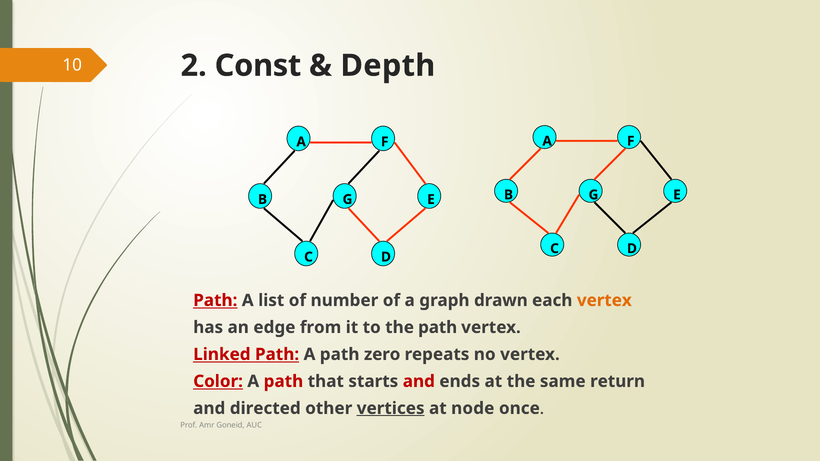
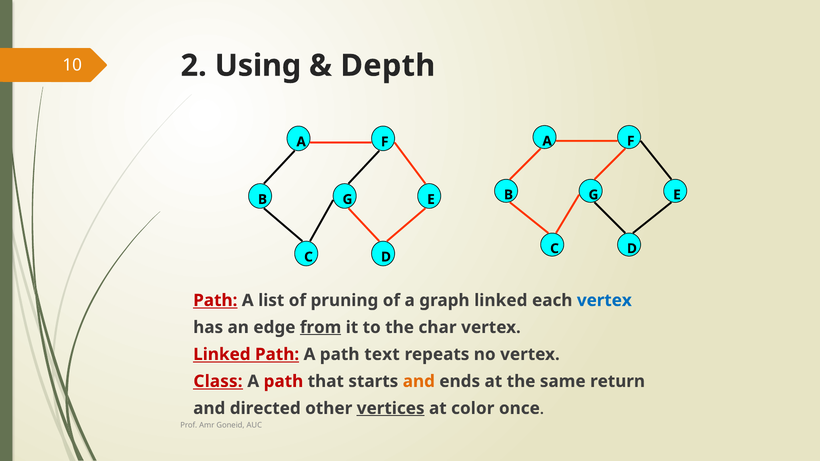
Const: Const -> Using (258, 66)
number: number -> pruning (344, 301)
graph drawn: drawn -> linked (501, 301)
vertex colour: orange -> blue (604, 301)
from underline: none -> present (321, 328)
the path: path -> char (438, 328)
zero: zero -> text (382, 355)
Color: Color -> Class (218, 382)
and colour: red -> orange (419, 382)
node: node -> color (473, 409)
